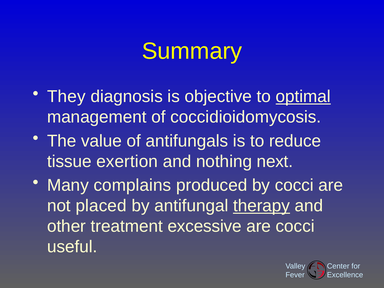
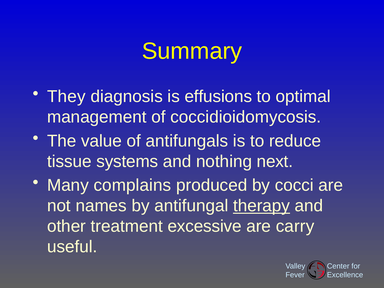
objective: objective -> effusions (218, 97)
optimal underline: present -> none (303, 97)
exertion: exertion -> systems (127, 161)
placed: placed -> names (101, 206)
are cocci: cocci -> carry (295, 226)
